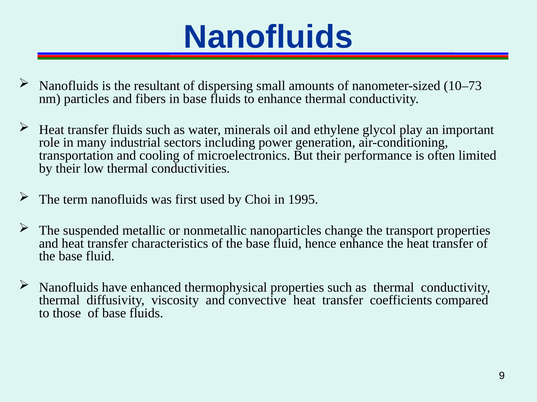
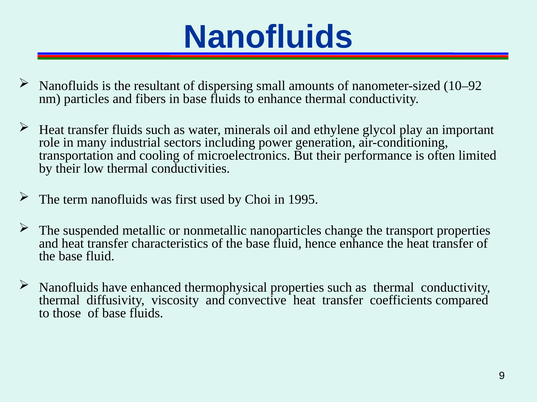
10–73: 10–73 -> 10–92 (463, 86)
